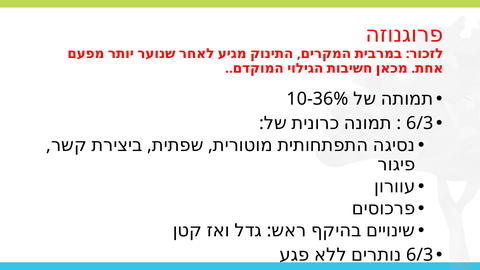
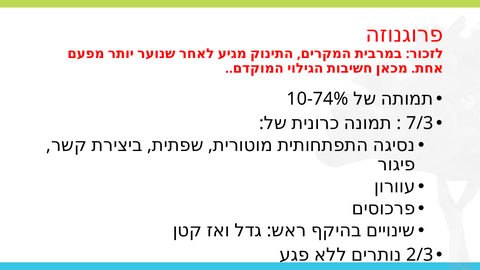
10-36%: 10-36% -> 10-74% (317, 99)
6/3: 6/3 -> 7/3 (420, 123)
6/3: 6/3 -> 2/3 (420, 255)
